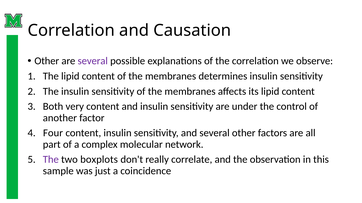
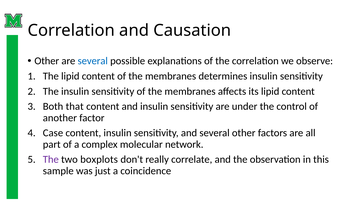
several colour: purple -> blue (93, 61)
very: very -> that (75, 107)
Four: Four -> Case (53, 133)
